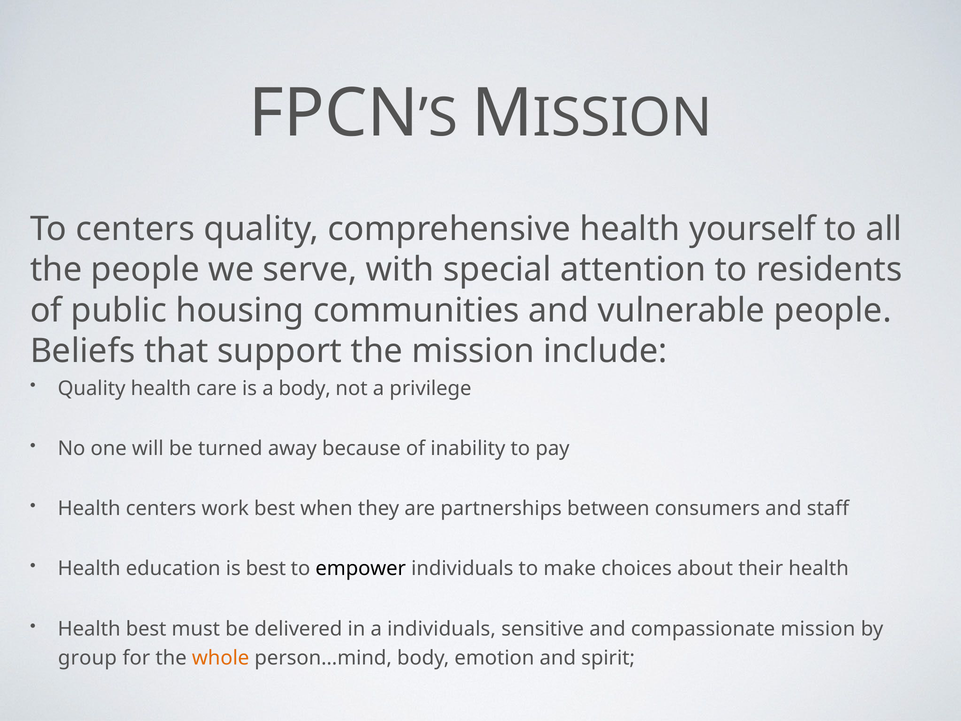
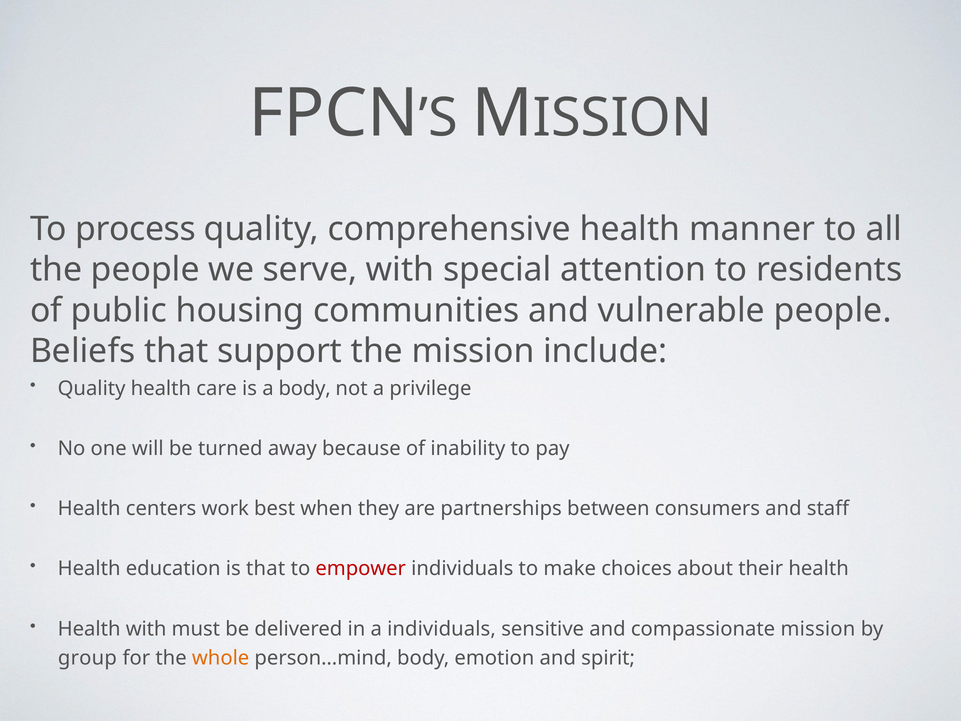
To centers: centers -> process (135, 229)
yourself: yourself -> manner (752, 229)
is best: best -> that (266, 569)
empower colour: black -> red (361, 569)
Health best: best -> with (146, 629)
